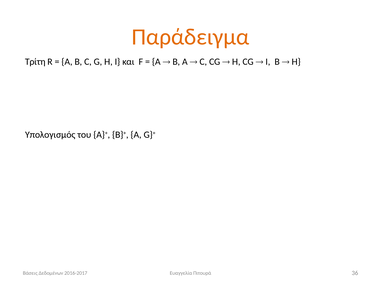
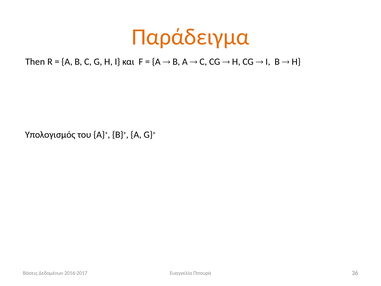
Τρίτη: Τρίτη -> Then (35, 62)
